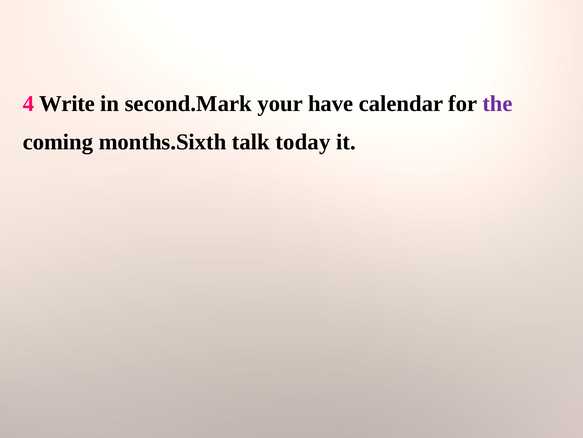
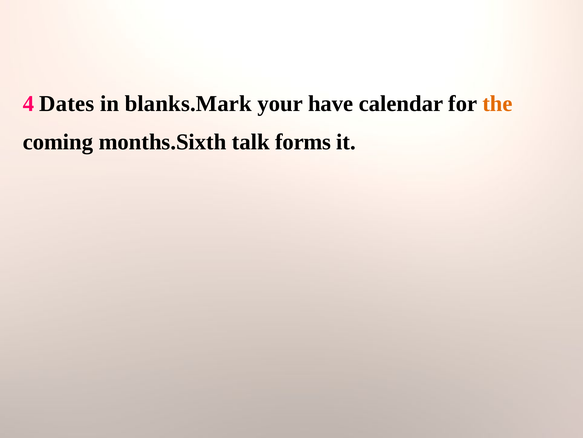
Write: Write -> Dates (67, 104)
second.Mark: second.Mark -> blanks.Mark (188, 104)
the colour: purple -> orange (498, 104)
today: today -> forms (303, 142)
